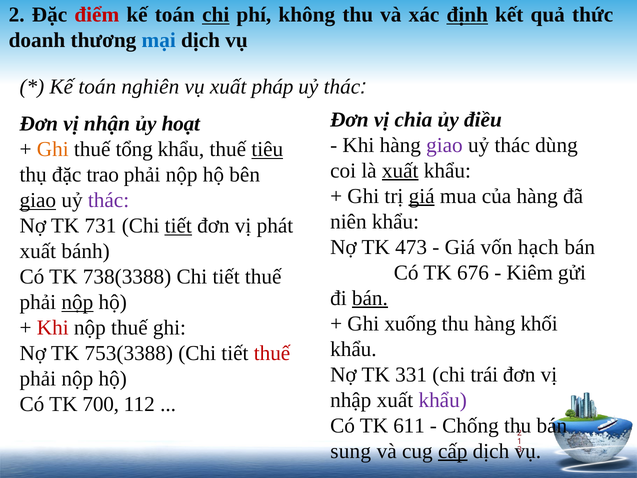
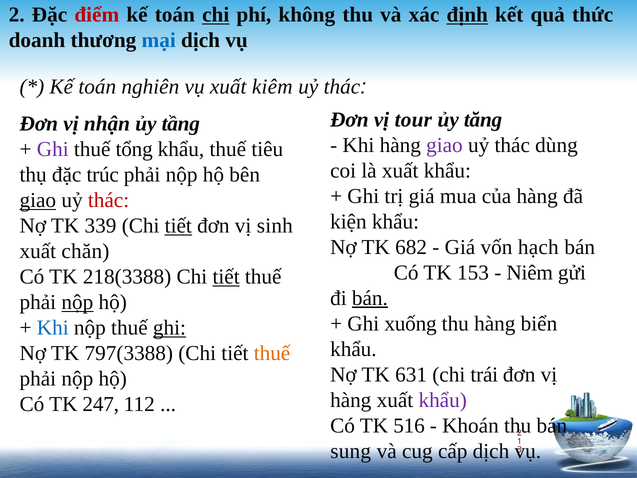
pháp: pháp -> kiêm (272, 87)
chia: chia -> tour (413, 120)
điều: điều -> tăng (483, 120)
hoạt: hoạt -> tầng (181, 124)
Ghi colour: orange -> purple (53, 149)
tiêu underline: present -> none (267, 149)
xuất underline: present -> none (400, 171)
trao: trao -> trúc (103, 175)
giá underline: present -> none (422, 196)
thác colour: purple -> red (109, 200)
niên: niên -> kiện (348, 222)
731: 731 -> 339 (101, 226)
phát: phát -> sinh (275, 226)
473: 473 -> 682 (411, 247)
bánh: bánh -> chăn (85, 251)
676: 676 -> 153 (473, 273)
Kiêm: Kiêm -> Niêm (530, 273)
738(3388: 738(3388 -> 218(3388 (127, 277)
tiết underline: none -> present (226, 277)
khối: khối -> biển (539, 324)
Khi colour: red -> blue (53, 328)
ghi underline: none -> present (169, 328)
753(3388: 753(3388 -> 797(3388 (129, 353)
thuế colour: red -> orange (272, 353)
331: 331 -> 631 (411, 374)
nhập: nhập -> hàng (351, 400)
700: 700 -> 247 (101, 404)
611: 611 -> 516 (409, 425)
Chống: Chống -> Khoán (470, 425)
cấp underline: present -> none (453, 451)
